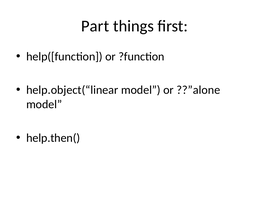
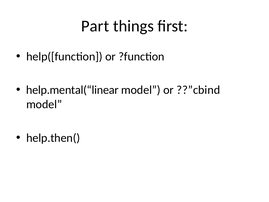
help.object(“linear: help.object(“linear -> help.mental(“linear (72, 90)
??”alone: ??”alone -> ??”cbind (198, 90)
